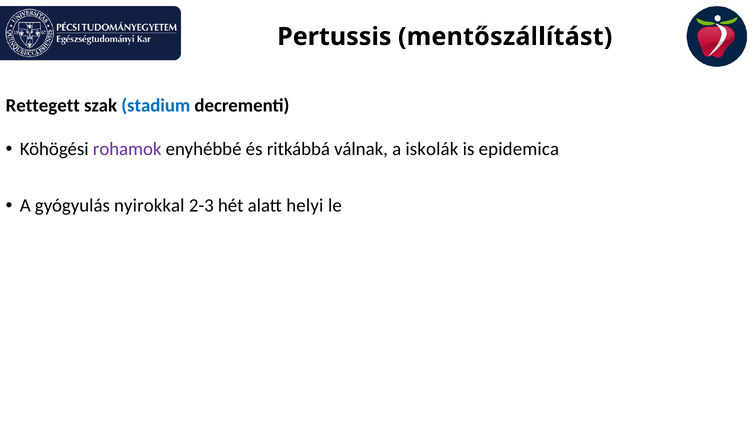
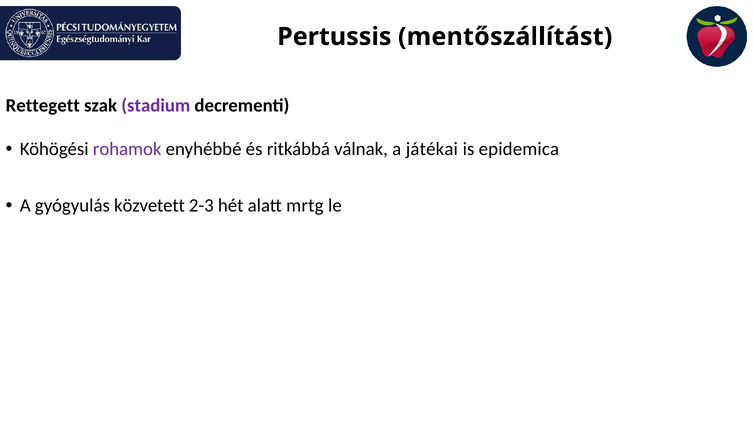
stadium colour: blue -> purple (156, 106)
iskolák: iskolák -> játékai (432, 149)
nyirokkal: nyirokkal -> közvetett (149, 205)
helyi: helyi -> mrtg (305, 205)
